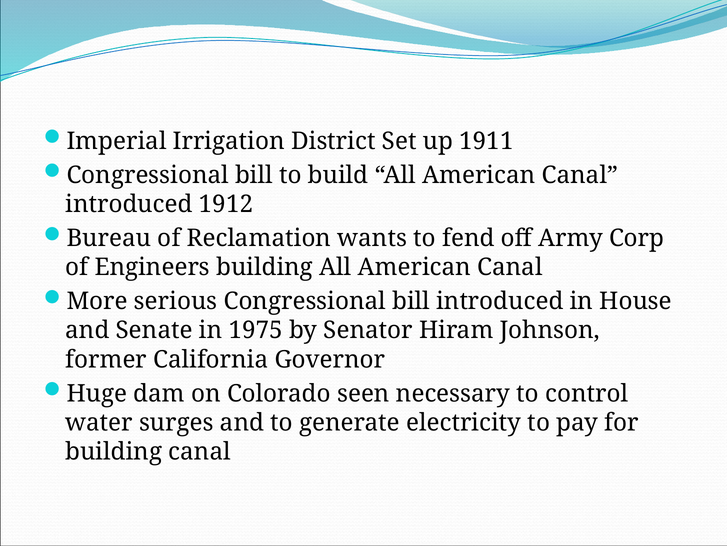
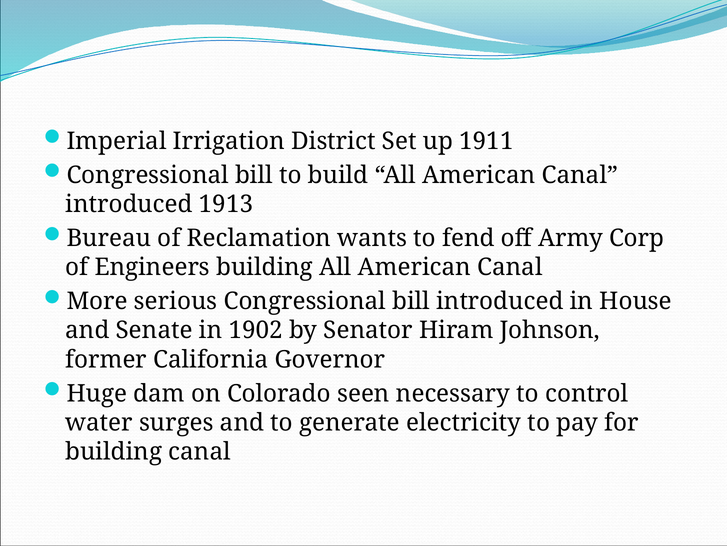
1912: 1912 -> 1913 (226, 204)
1975: 1975 -> 1902 (256, 330)
